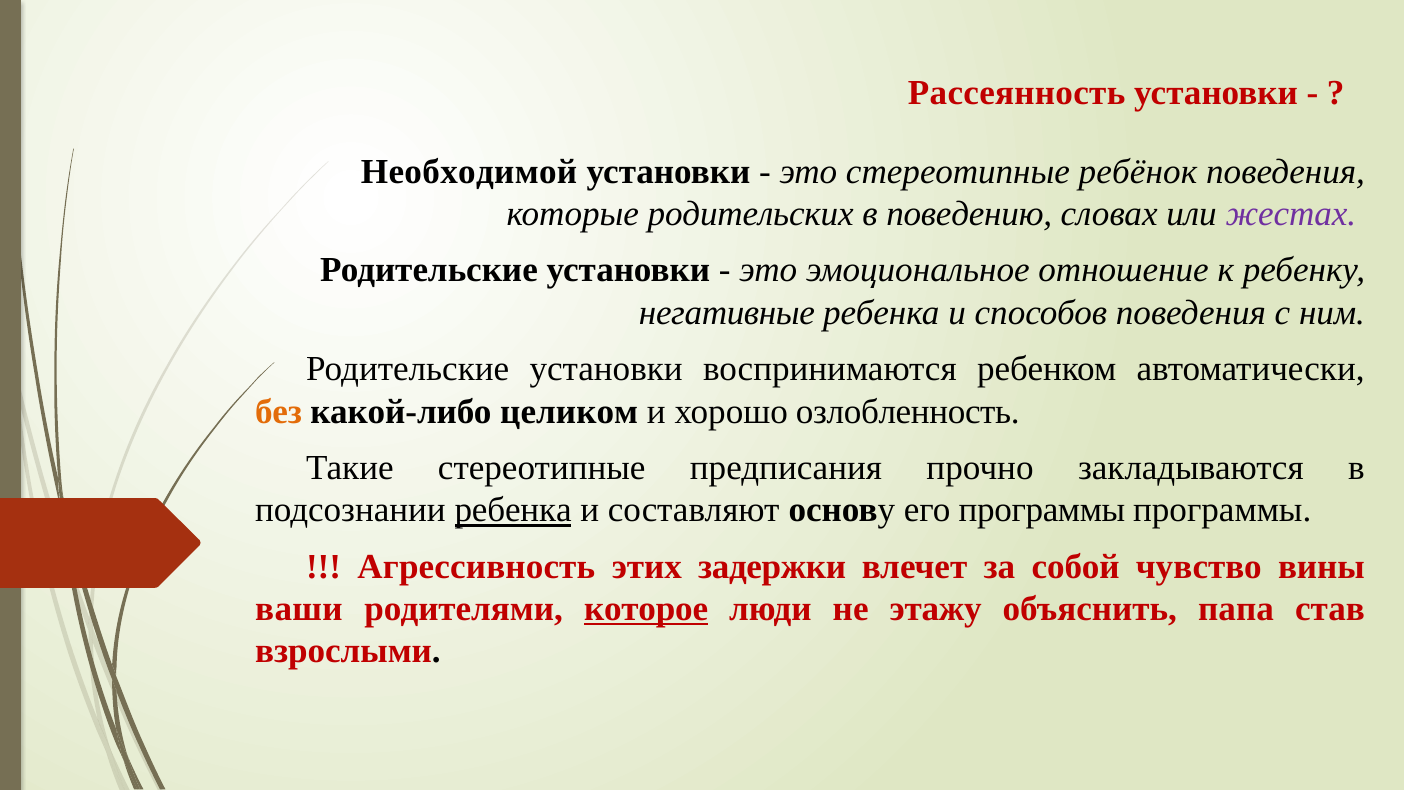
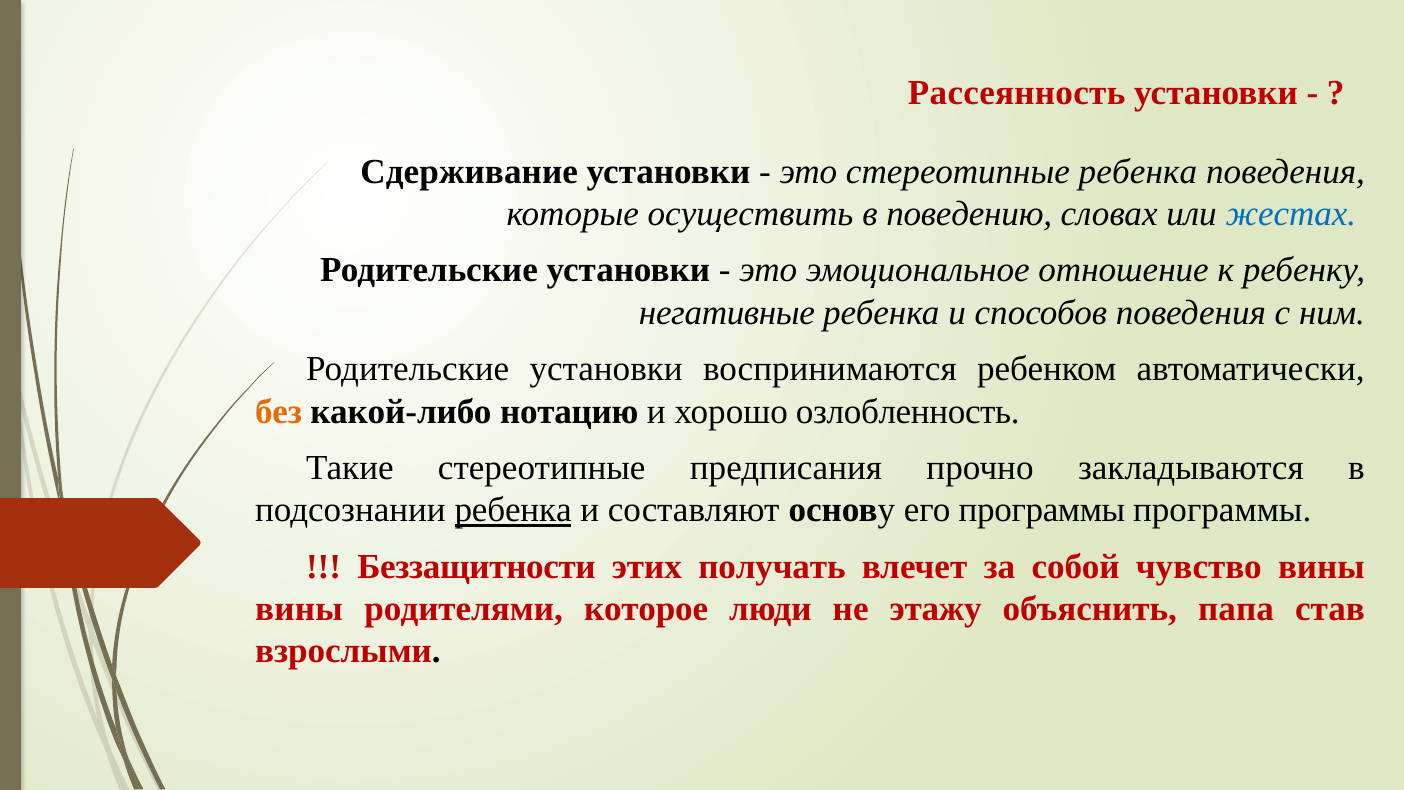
Необходимой: Необходимой -> Сдерживание (469, 171)
стереотипные ребёнок: ребёнок -> ребенка (1138, 171)
родительских: родительских -> осуществить (751, 214)
жестах colour: purple -> blue (1291, 214)
целиком: целиком -> нотацию (569, 411)
Агрессивность: Агрессивность -> Беззащитности (477, 567)
задержки: задержки -> получать (772, 567)
ваши: ваши -> вины (299, 609)
которое underline: present -> none (646, 609)
